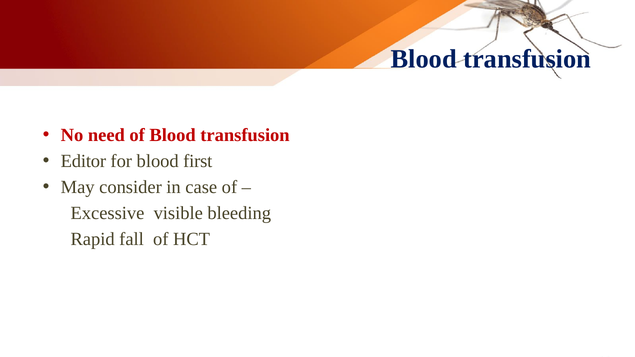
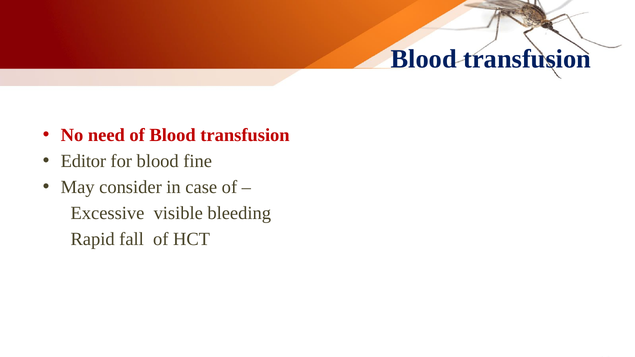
first: first -> fine (198, 161)
